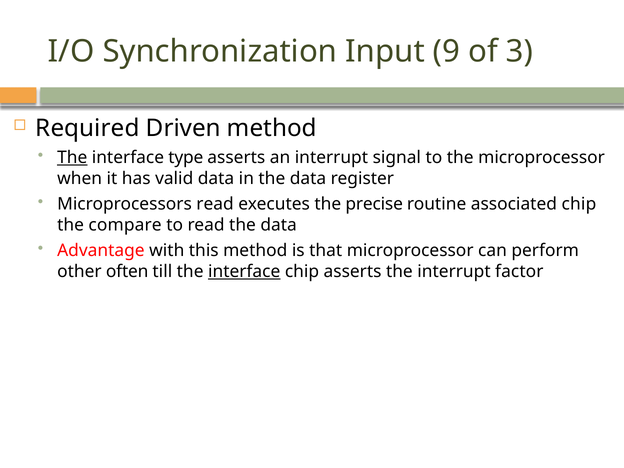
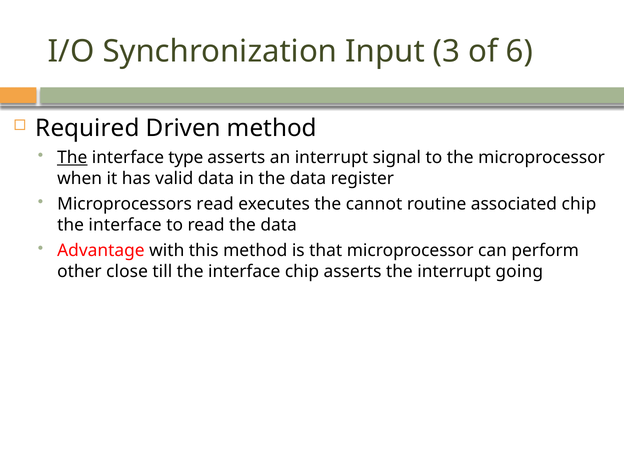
9: 9 -> 3 (446, 52)
3: 3 -> 6 (519, 52)
precise: precise -> cannot (374, 204)
compare: compare -> interface (125, 225)
often: often -> close (127, 271)
interface underline: present -> none (244, 271)
factor: factor -> going (519, 271)
